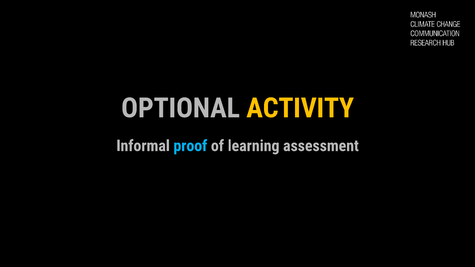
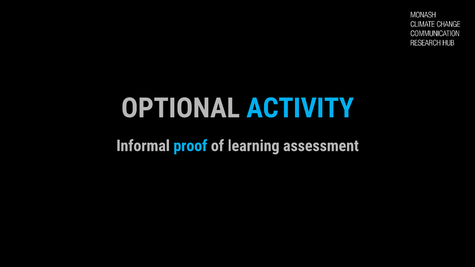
ACTIVITY colour: yellow -> light blue (300, 108)
